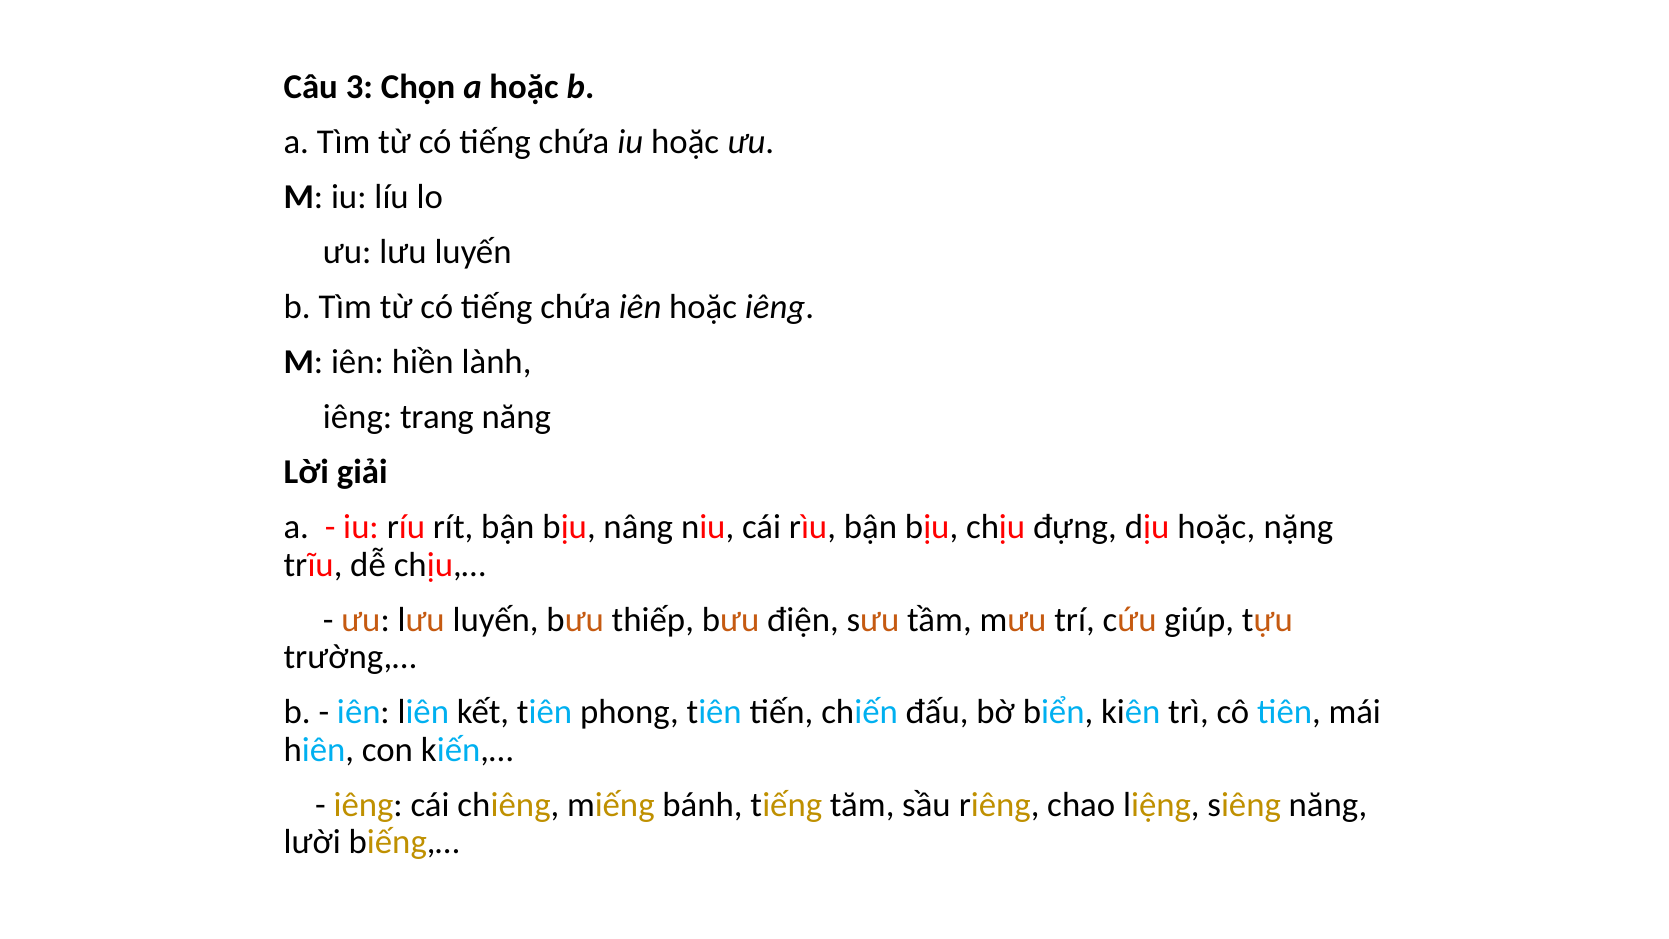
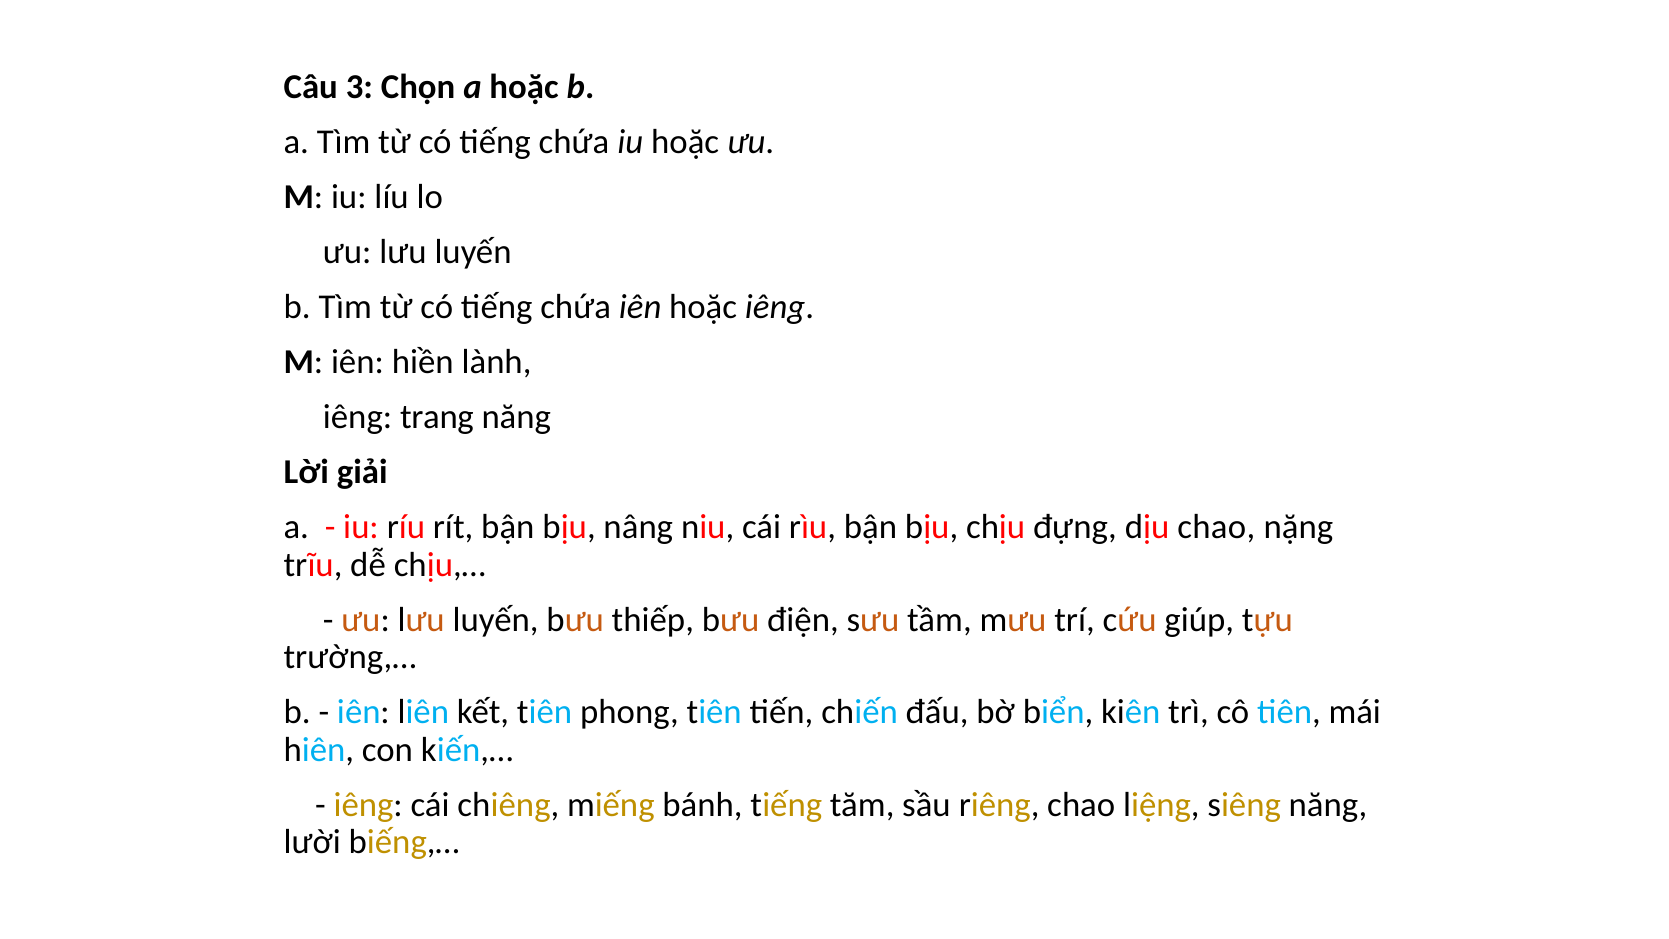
dịu hoặc: hoặc -> chao (1216, 527)
